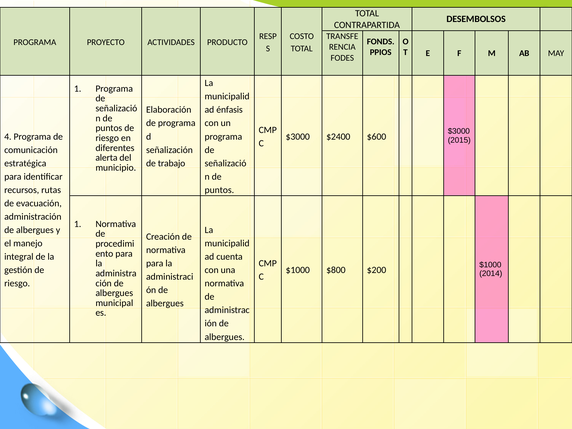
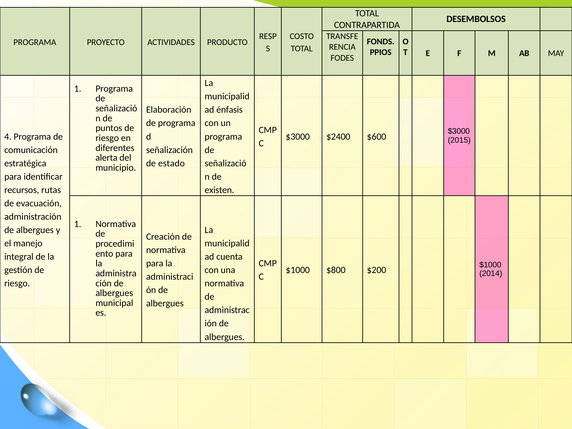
trabajo: trabajo -> estado (171, 163)
puntos: puntos -> existen (219, 190)
